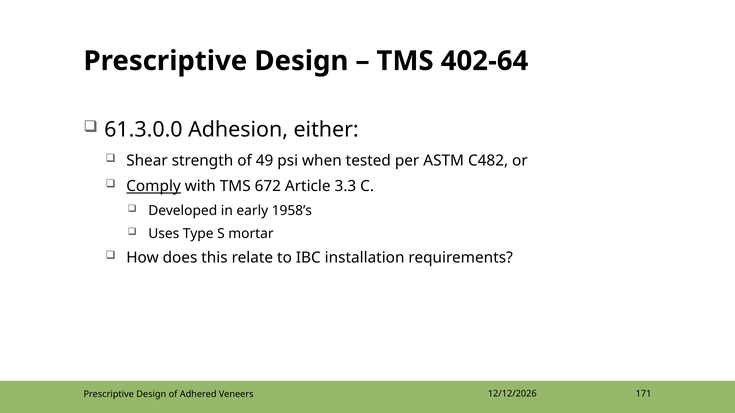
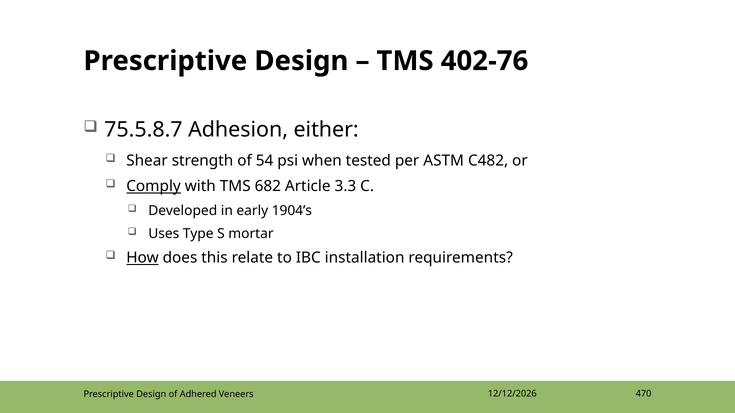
402-64: 402-64 -> 402-76 (485, 61)
61.3.0.0: 61.3.0.0 -> 75.5.8.7 (143, 130)
49: 49 -> 54 (265, 161)
672: 672 -> 682 (268, 186)
1958’s: 1958’s -> 1904’s (292, 211)
How underline: none -> present (143, 258)
171: 171 -> 470 (644, 394)
